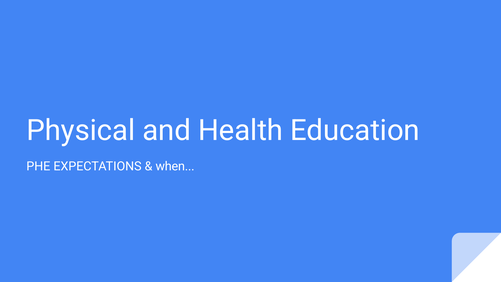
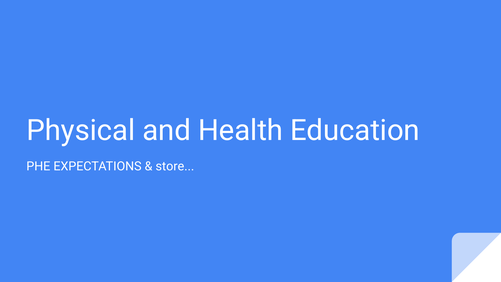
when: when -> store (175, 166)
